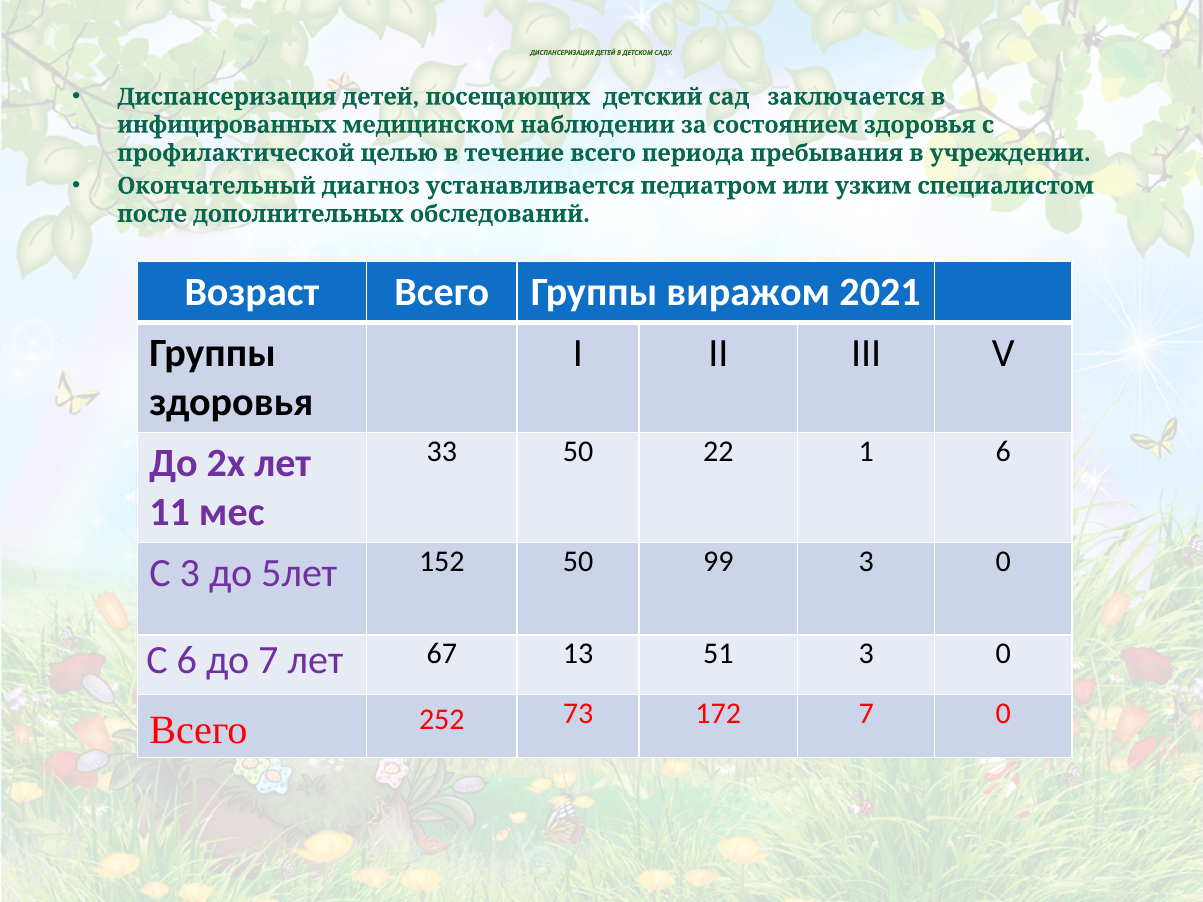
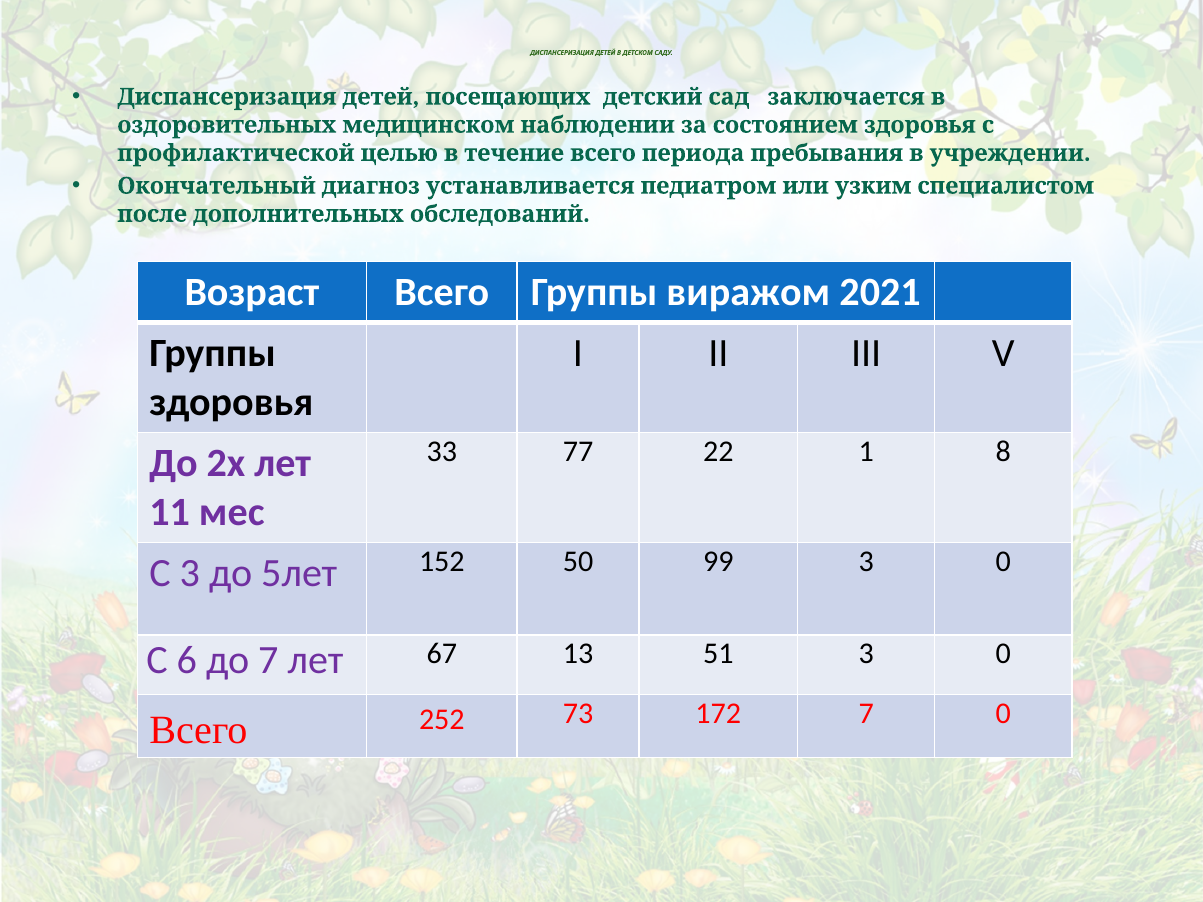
инфицированных: инфицированных -> оздоровительных (227, 125)
33 50: 50 -> 77 (578, 451)
1 6: 6 -> 8 (1003, 451)
